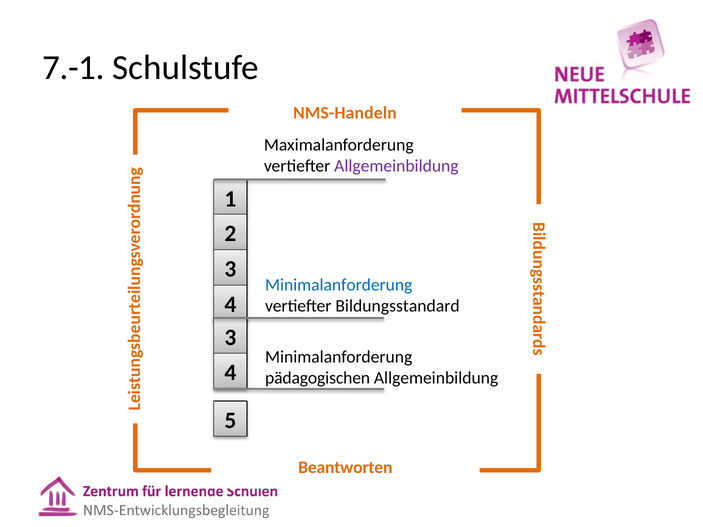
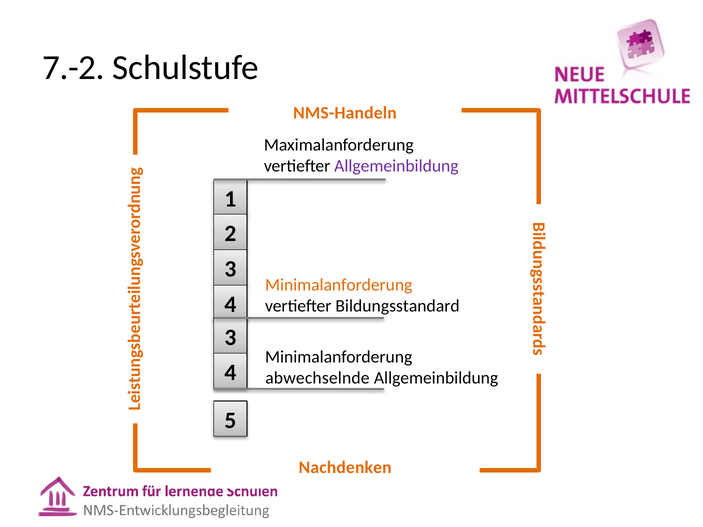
7.-1: 7.-1 -> 7.-2 (73, 68)
Minimalanforderung colour: blue -> orange (339, 285)
pädagogischen: pädagogischen -> abwechselnde (317, 378)
Beantworten: Beantworten -> Nachdenken (345, 468)
